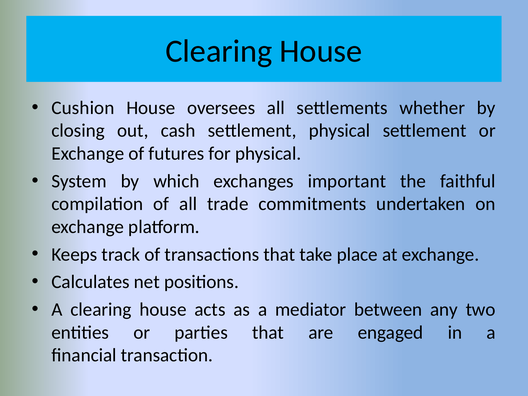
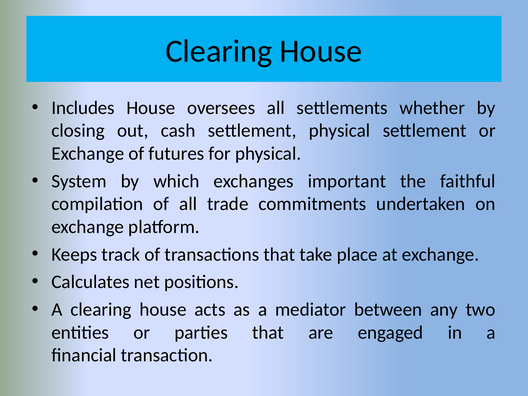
Cushion: Cushion -> Includes (83, 108)
